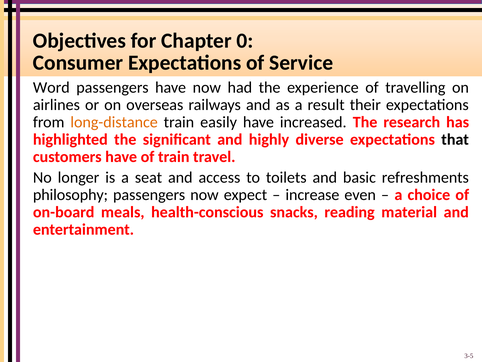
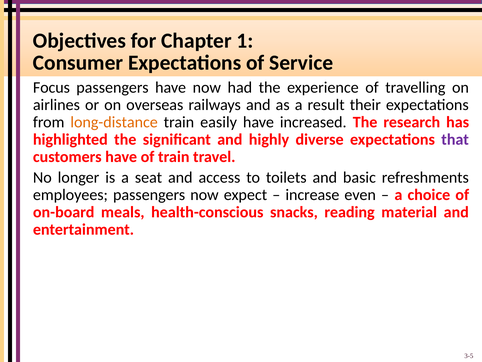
0: 0 -> 1 (245, 41)
Word: Word -> Focus (51, 87)
that colour: black -> purple (455, 139)
philosophy: philosophy -> employees (70, 195)
